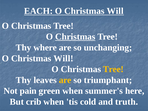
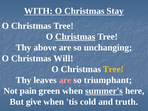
EACH: EACH -> WITH (38, 11)
Will: Will -> Stay (115, 11)
where: where -> above (45, 48)
are colour: yellow -> pink (65, 80)
summer's underline: none -> present (104, 91)
crib: crib -> give (34, 102)
